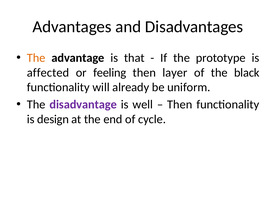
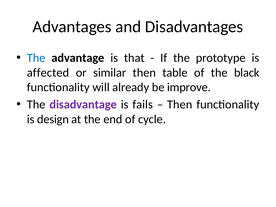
The colour: orange -> blue (36, 58)
feeling: feeling -> similar (110, 73)
layer: layer -> table (175, 73)
uniform: uniform -> improve (189, 87)
well: well -> fails (143, 105)
